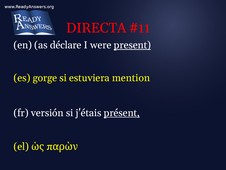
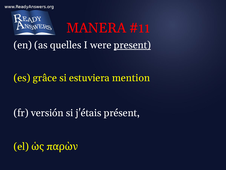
DIRECTA: DIRECTA -> MANERA (96, 28)
déclare: déclare -> quelles (66, 45)
gorge: gorge -> grâce (45, 78)
présent underline: present -> none (122, 113)
